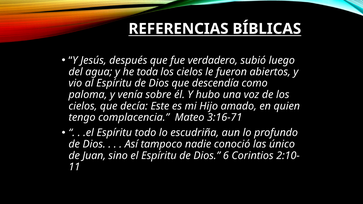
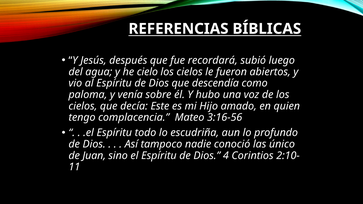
verdadero: verdadero -> recordará (213, 60)
toda: toda -> cielo (147, 72)
3:16-71: 3:16-71 -> 3:16-56 (225, 118)
6: 6 -> 4 (226, 156)
